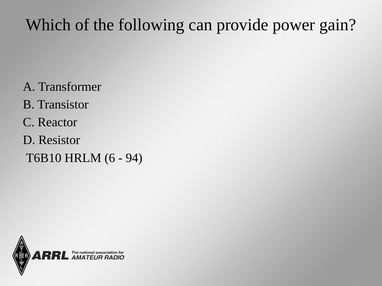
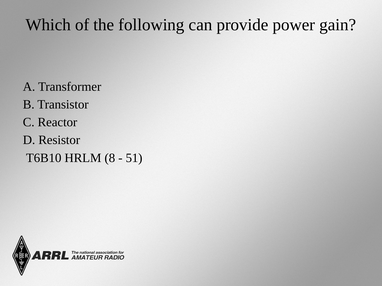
6: 6 -> 8 (110, 158)
94: 94 -> 51 (134, 158)
